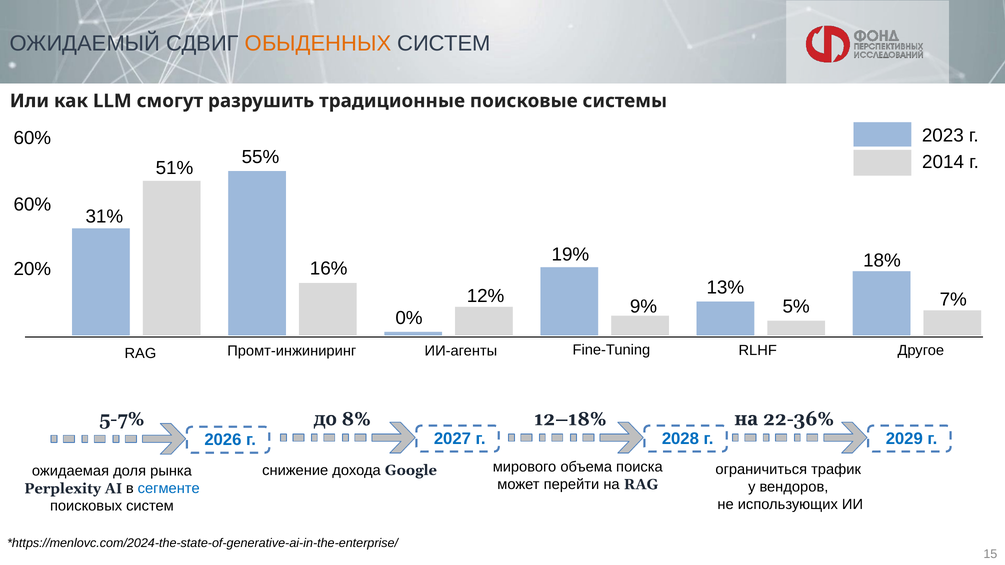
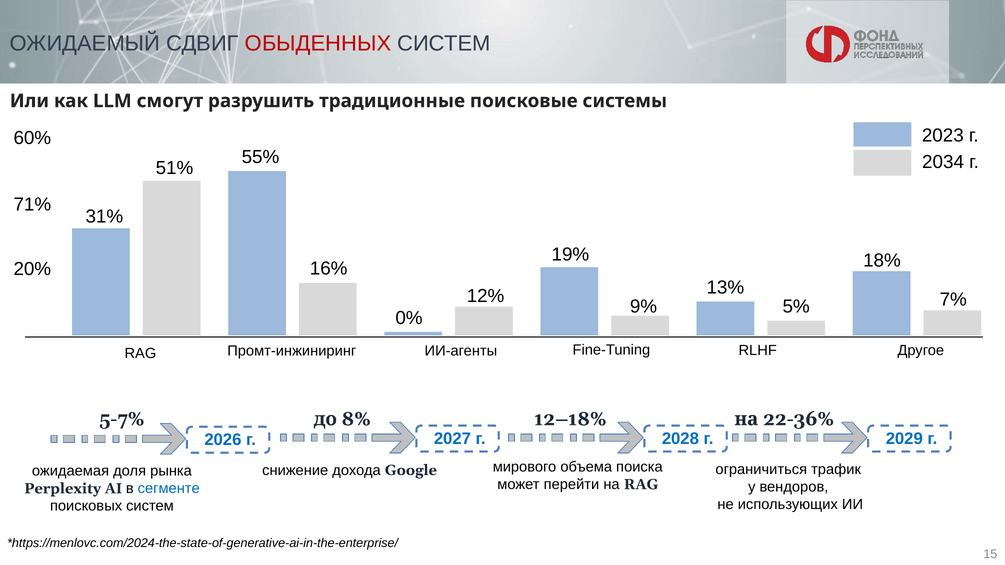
ОБЫДЕННЫХ colour: orange -> red (318, 43)
2014: 2014 -> 2034 (943, 162)
60%: 60% -> 71% (32, 205)
